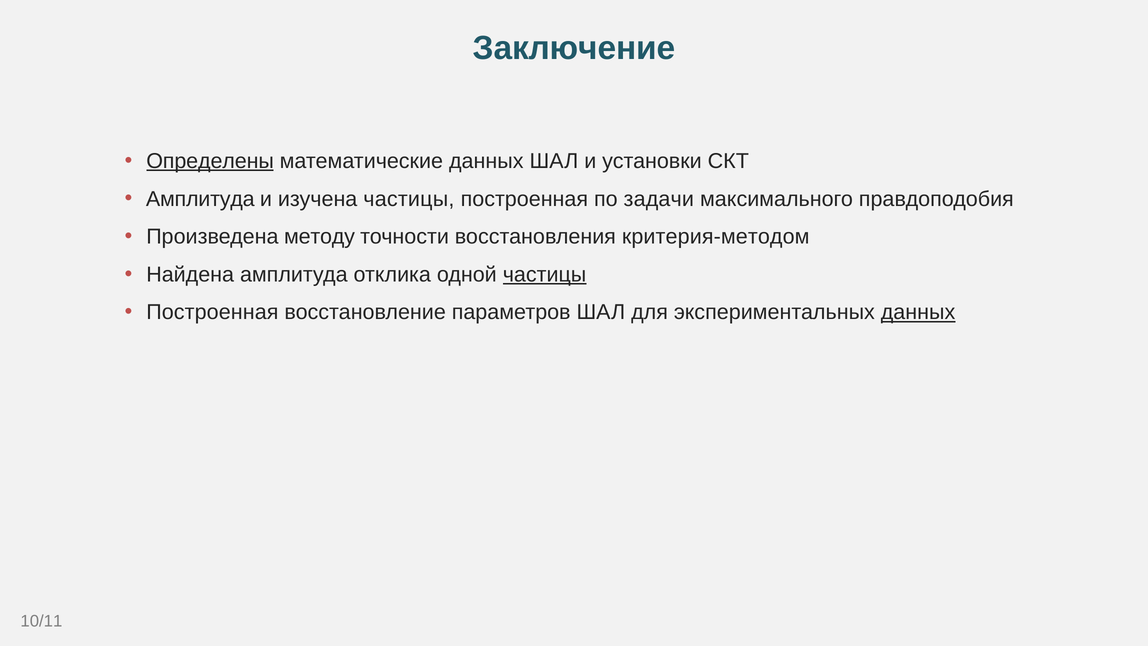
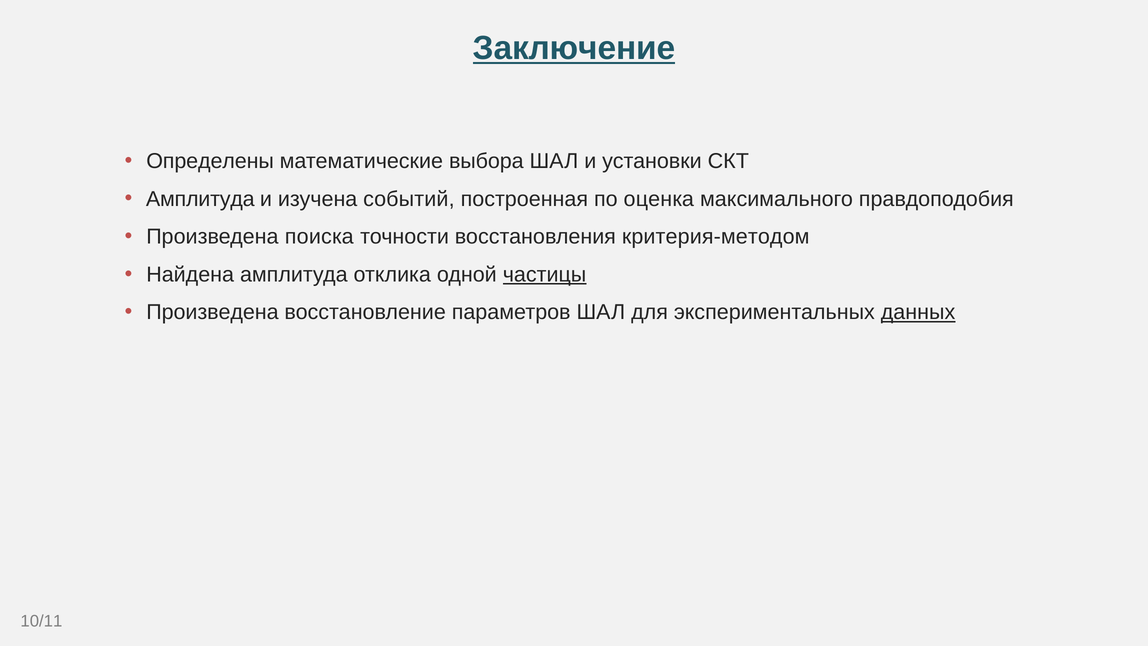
Заключение underline: none -> present (574, 48)
Определены underline: present -> none (210, 161)
математические данных: данных -> выбора (486, 161)
изучена частицы: частицы -> событий (409, 199)
задачи: задачи -> оценка (659, 199)
методу: методу -> поиска (319, 237)
Построенная: Построенная -> Произведена (212, 312)
